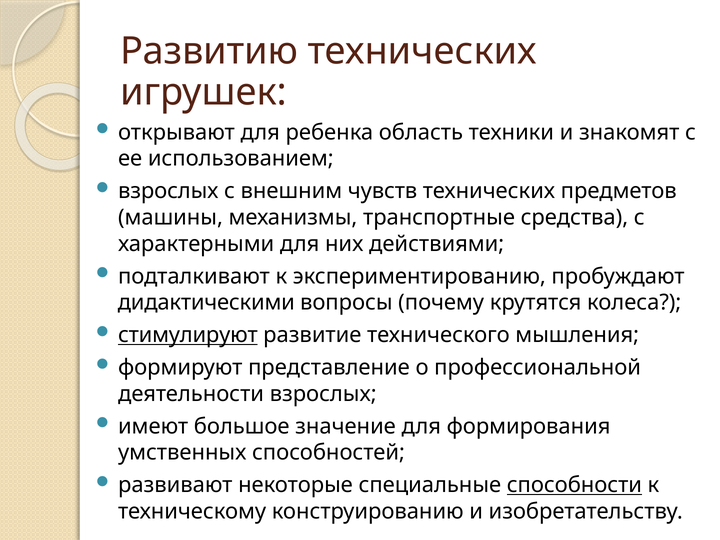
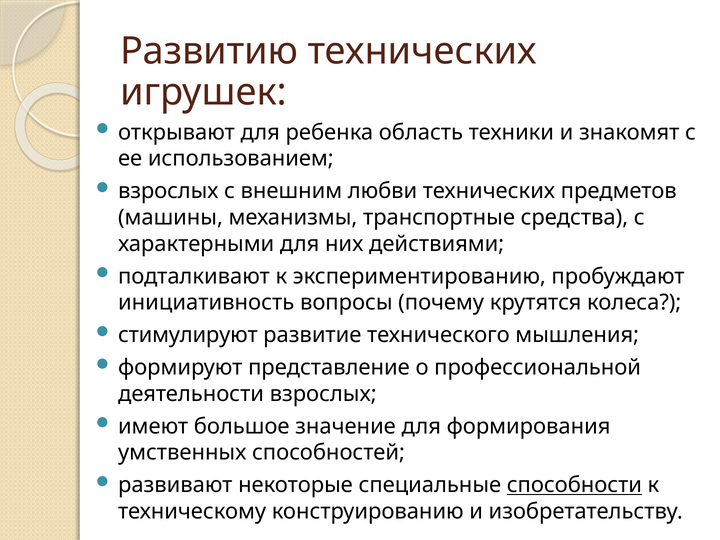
чувств: чувств -> любви (383, 191)
дидактическими: дидактическими -> инициативность (206, 303)
стимулируют underline: present -> none (188, 335)
